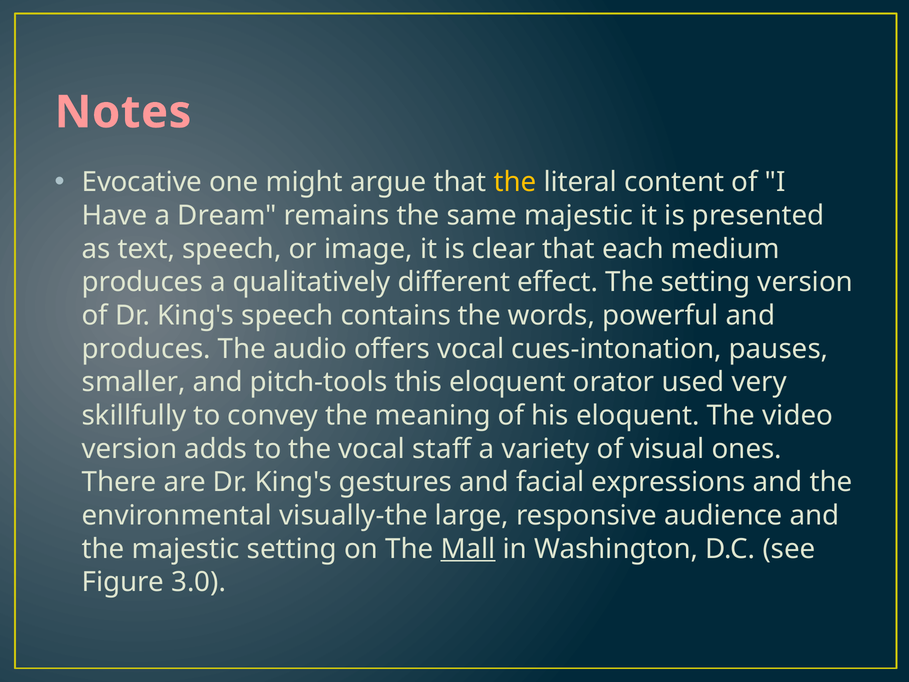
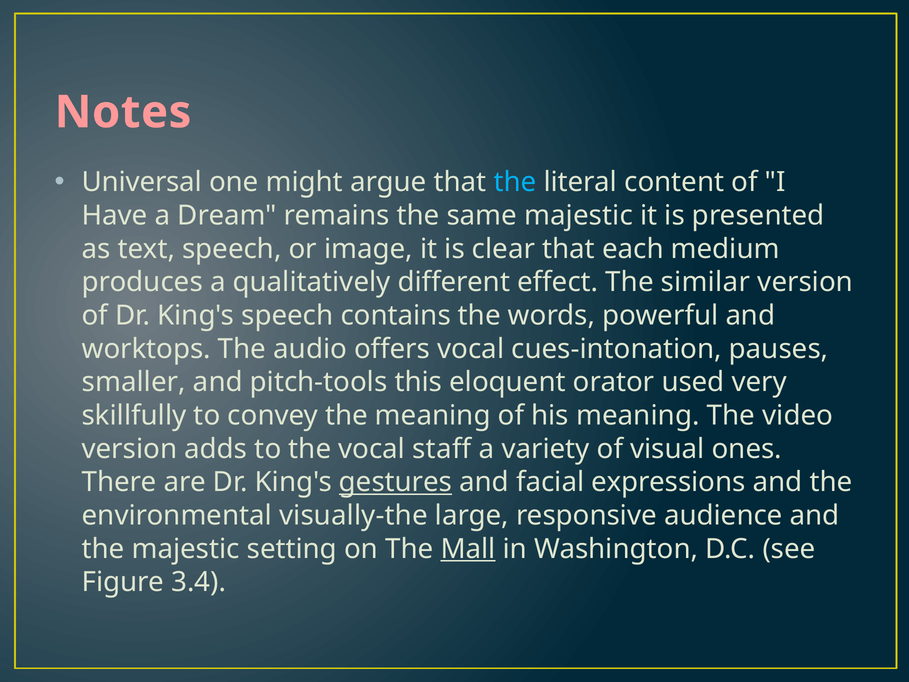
Evocative: Evocative -> Universal (142, 182)
the colour: yellow -> light blue (515, 182)
The setting: setting -> similar (705, 282)
produces: produces -> worktops (146, 349)
his eloquent: eloquent -> meaning (638, 415)
gestures underline: none -> present (396, 482)
3.0: 3.0 -> 3.4 (199, 582)
